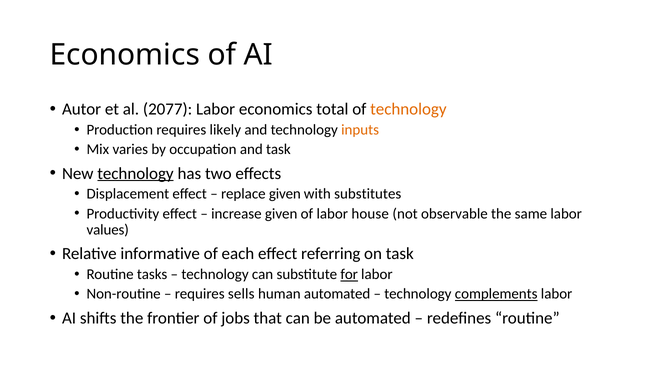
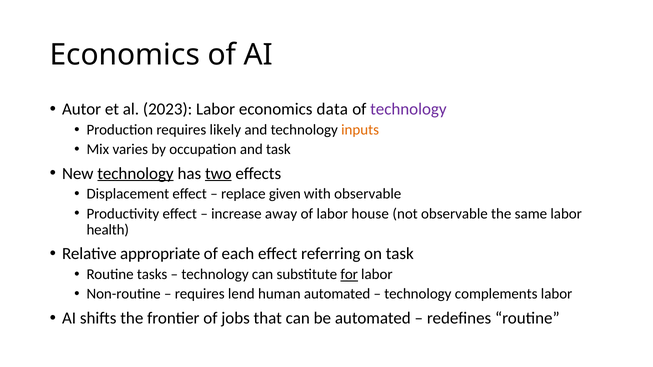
2077: 2077 -> 2023 (168, 109)
total: total -> data (332, 109)
technology colour: orange -> purple (408, 109)
two underline: none -> present (218, 174)
with substitutes: substitutes -> observable (368, 194)
increase given: given -> away (281, 214)
values: values -> health (108, 230)
informative: informative -> appropriate (160, 254)
sells: sells -> lend (241, 294)
complements underline: present -> none (496, 294)
